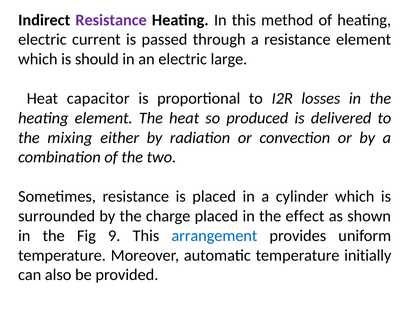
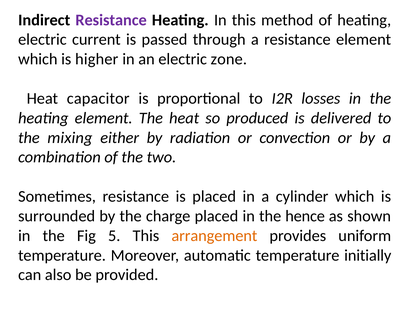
should: should -> higher (97, 59)
large: large -> zone (229, 59)
effect: effect -> hence (305, 216)
9: 9 -> 5 (114, 236)
arrangement colour: blue -> orange (214, 236)
